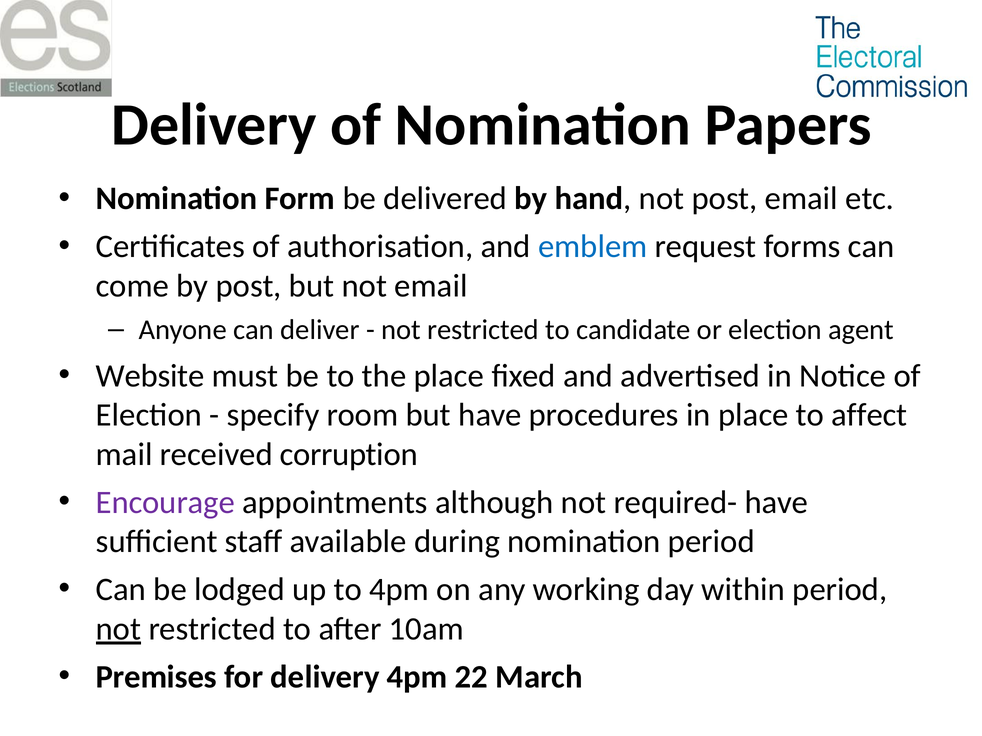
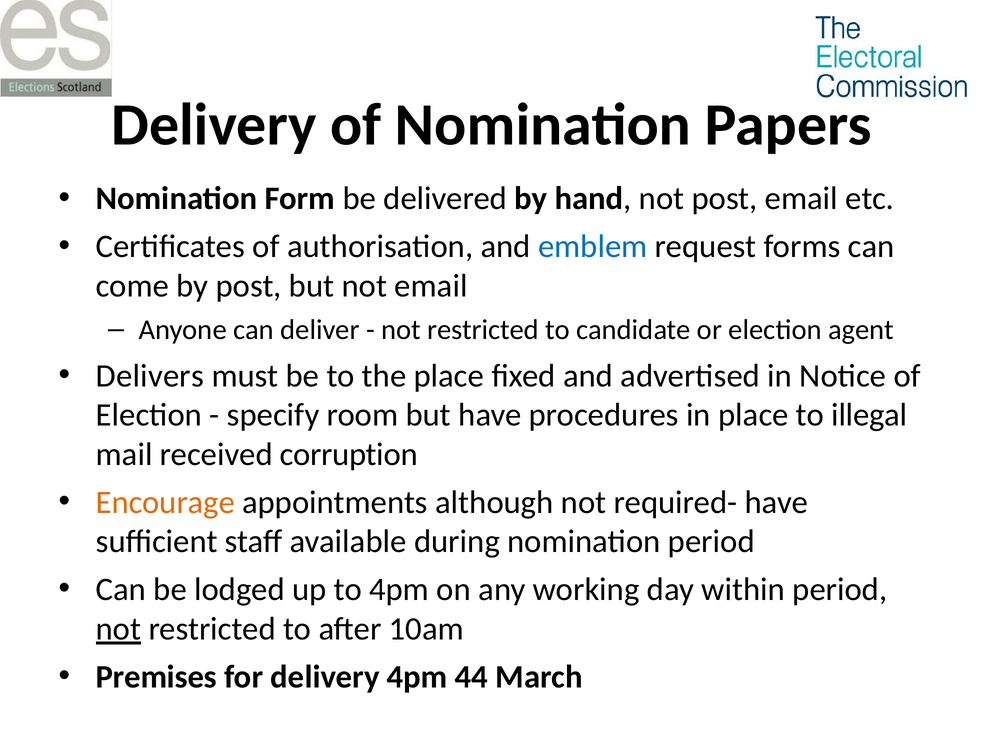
Website: Website -> Delivers (150, 376)
affect: affect -> illegal (869, 415)
Encourage colour: purple -> orange (165, 503)
22: 22 -> 44 (471, 677)
